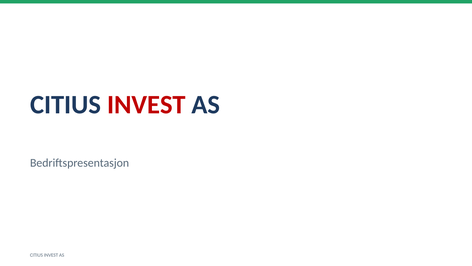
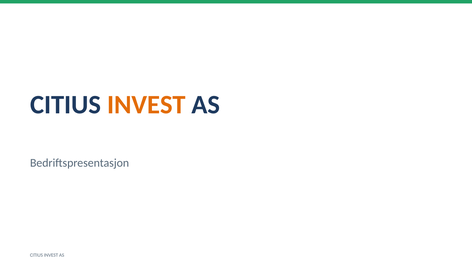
INVEST colour: red -> orange (146, 105)
